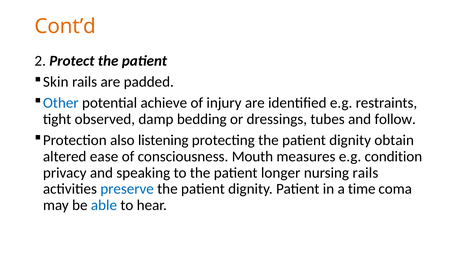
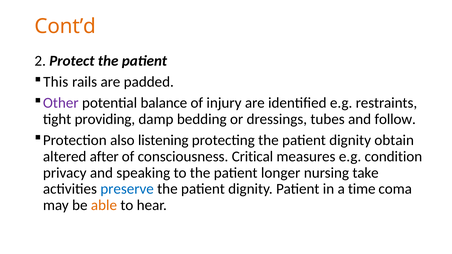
Skin: Skin -> This (56, 82)
Other colour: blue -> purple (61, 103)
achieve: achieve -> balance (164, 103)
observed: observed -> providing (105, 119)
ease: ease -> after (104, 157)
Mouth: Mouth -> Critical (252, 157)
nursing rails: rails -> take (366, 173)
able colour: blue -> orange (104, 205)
